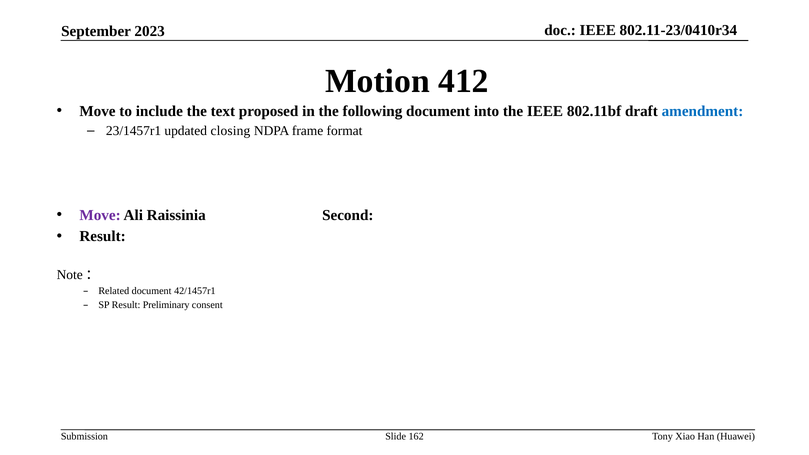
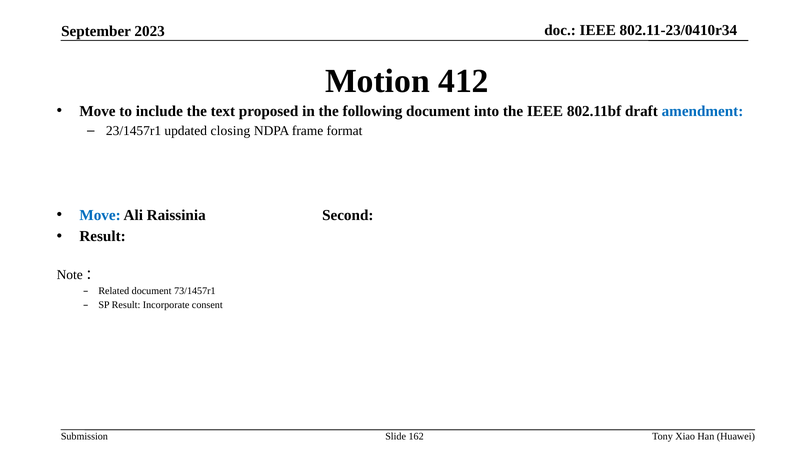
Move colour: purple -> blue (100, 215)
42/1457r1: 42/1457r1 -> 73/1457r1 (195, 291)
Preliminary: Preliminary -> Incorporate (166, 305)
